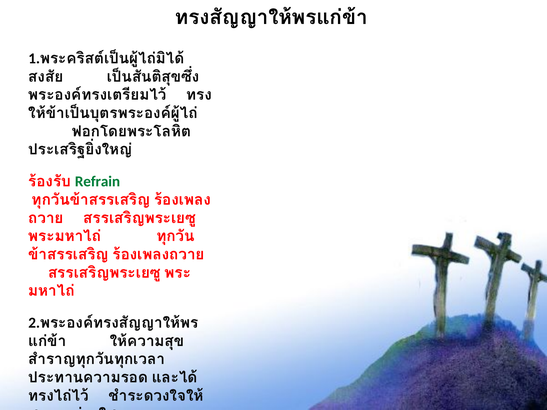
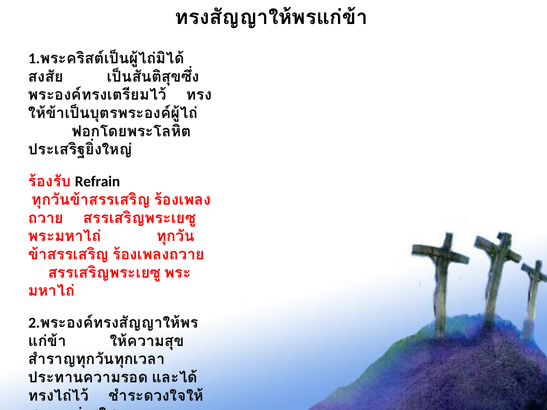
Refrain colour: green -> black (97, 182)
